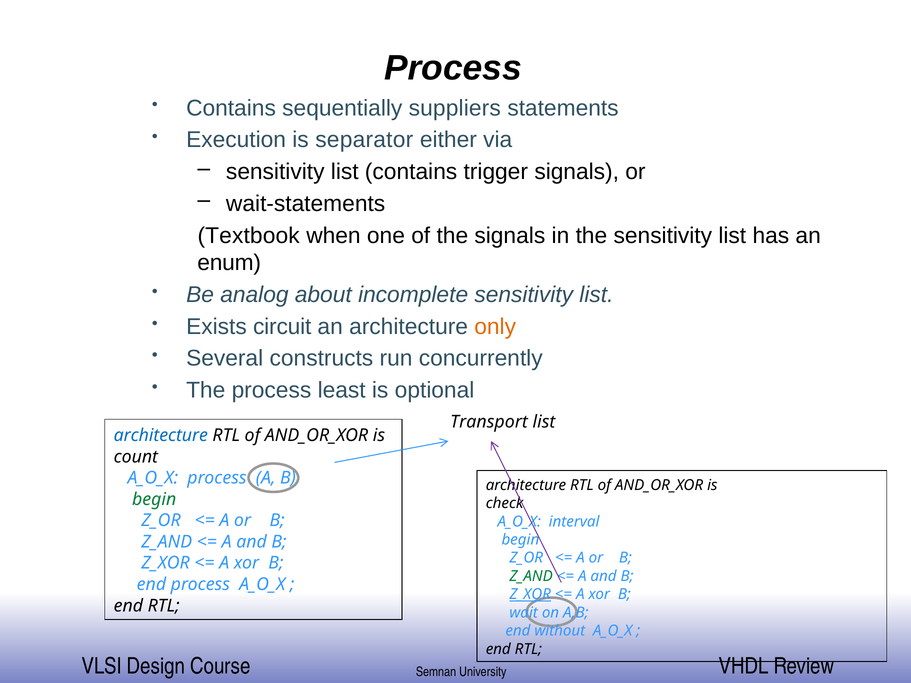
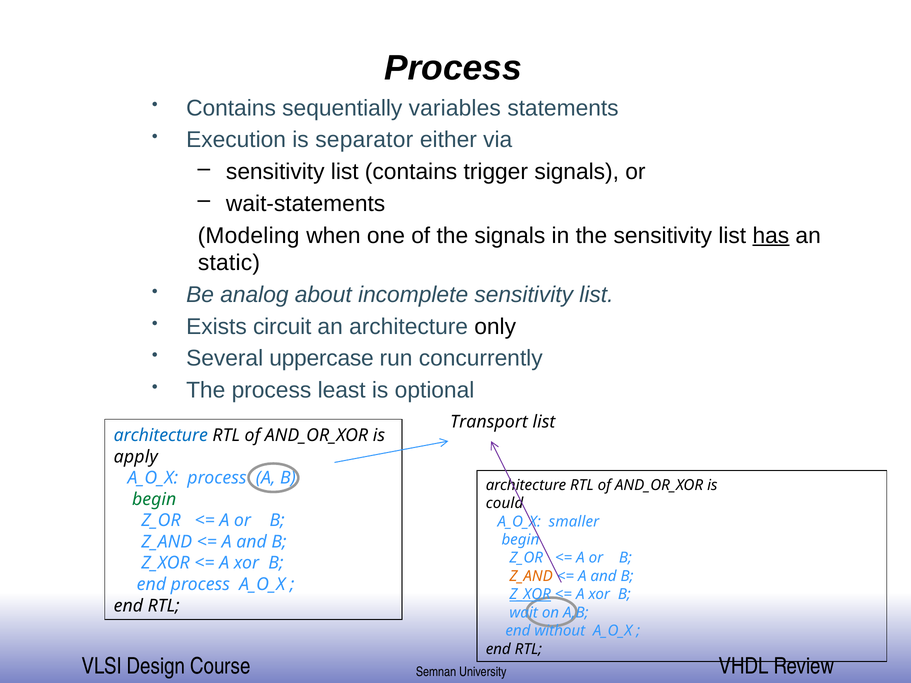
suppliers: suppliers -> variables (455, 108)
Textbook: Textbook -> Modeling (249, 236)
has underline: none -> present (771, 236)
enum: enum -> static (229, 263)
only colour: orange -> black (495, 327)
constructs: constructs -> uppercase (322, 359)
count: count -> apply (136, 457)
check: check -> could (505, 504)
interval: interval -> smaller (574, 522)
Z_AND colour: green -> orange (531, 576)
